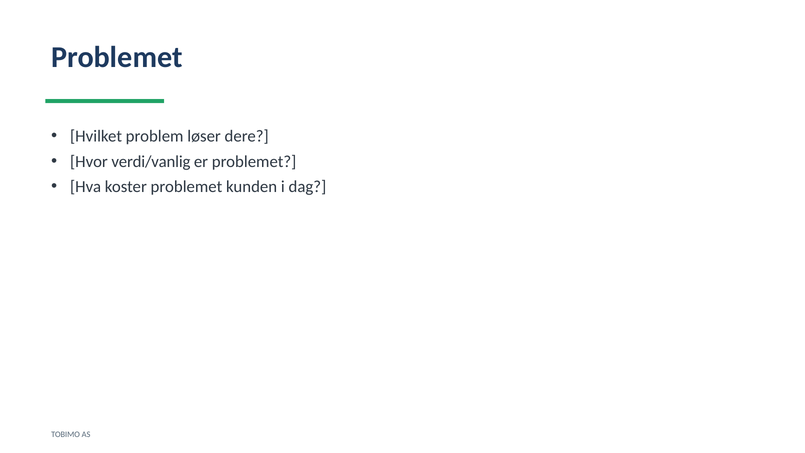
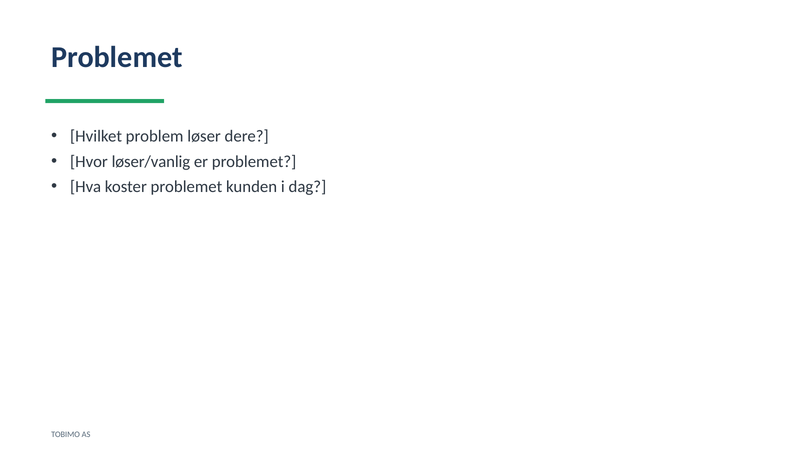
verdi/vanlig: verdi/vanlig -> løser/vanlig (151, 162)
